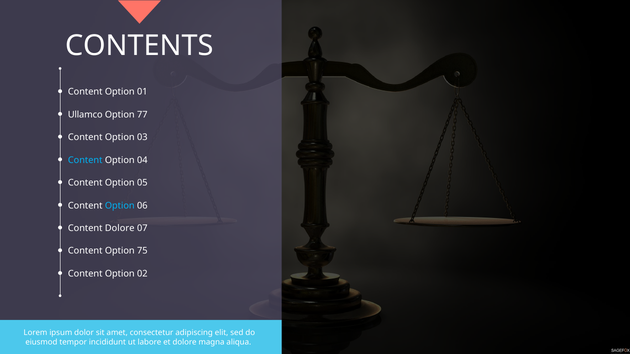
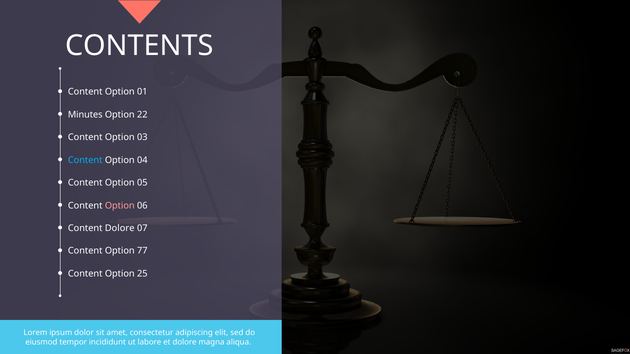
Ullamco: Ullamco -> Minutes (85, 115)
77: 77 -> 22 (142, 115)
Option colour: light blue -> pink (120, 206)
75: 75 -> 77 (142, 251)
02: 02 -> 25 (142, 274)
